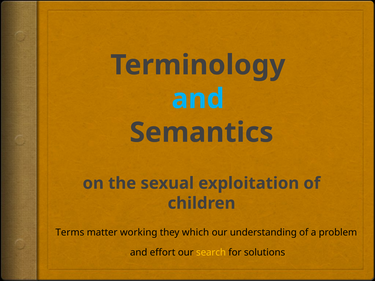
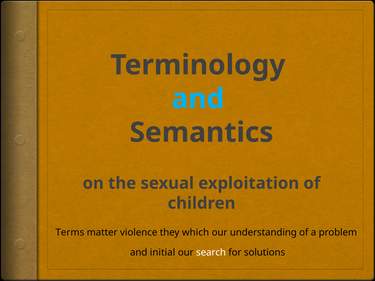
working: working -> violence (139, 233)
effort: effort -> initial (163, 253)
search colour: yellow -> white (211, 253)
